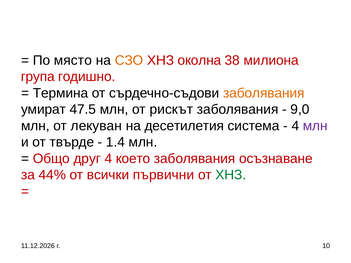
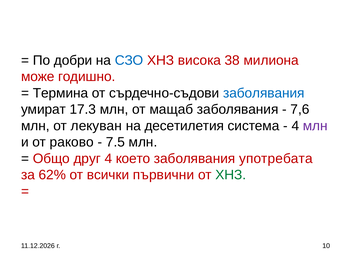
място: място -> добри (73, 60)
СЗО colour: orange -> blue (129, 60)
околна: околна -> висока (199, 60)
група: група -> може (38, 77)
заболявания colour: orange -> blue (264, 93)
47.5: 47.5 -> 17.3 (83, 110)
рискът: рискът -> мащаб (171, 110)
9,0: 9,0 -> 7,6 (300, 110)
твърде: твърде -> раково (72, 142)
1.4: 1.4 -> 7.5 (115, 142)
осъзнаване: осъзнаване -> употребата (276, 159)
44%: 44% -> 62% (52, 175)
